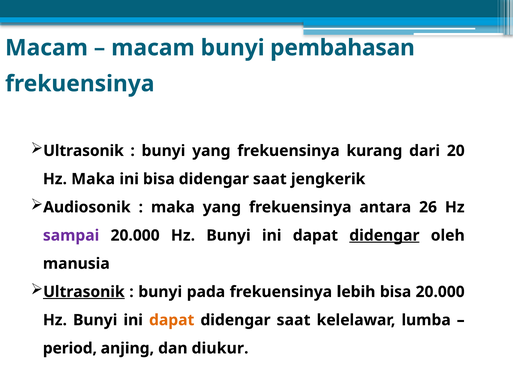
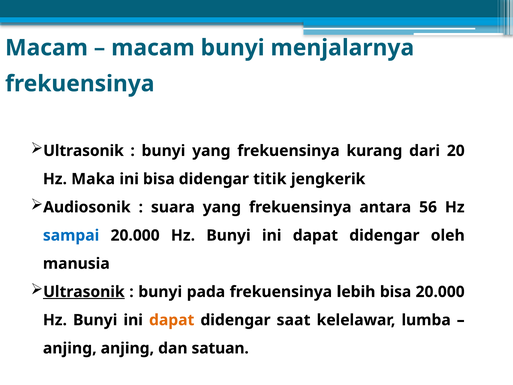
pembahasan: pembahasan -> menjalarnya (342, 48)
bisa didengar saat: saat -> titik (270, 179)
maka: maka -> suara (173, 207)
26: 26 -> 56 (428, 207)
sampai colour: purple -> blue (71, 235)
didengar underline: present -> none (384, 235)
period: period -> anjing (70, 348)
diukur: diukur -> satuan (220, 348)
